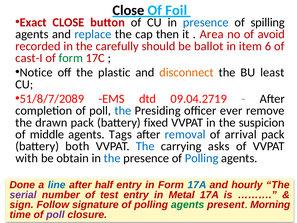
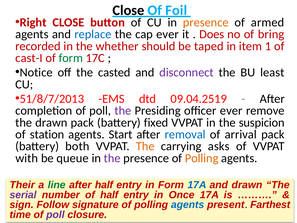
Exact: Exact -> Right (33, 22)
presence colour: blue -> orange (206, 22)
spilling: spilling -> armed (268, 22)
cap then: then -> ever (168, 34)
Area: Area -> Does (212, 34)
avoid: avoid -> bring (271, 34)
carefully: carefully -> whether (117, 46)
ballot: ballot -> taped (209, 46)
6: 6 -> 1 (268, 46)
plastic: plastic -> casted (114, 72)
disconnect colour: orange -> purple (187, 72)
51/8/7/2089: 51/8/7/2089 -> 51/8/7/2013 (52, 99)
09.04.2719: 09.04.2719 -> 09.04.2519 (199, 99)
the colour: blue -> purple (123, 110)
middle: middle -> station (47, 134)
Tags: Tags -> Start (121, 134)
The colour: blue -> orange (145, 146)
obtain: obtain -> queue (73, 158)
the colour: blue -> purple (112, 158)
Polling colour: blue -> orange (202, 158)
Done: Done -> Their (22, 185)
line colour: blue -> green (57, 185)
and hourly: hourly -> drawn (247, 185)
of test: test -> half (109, 195)
Metal: Metal -> Once (182, 195)
agents colour: green -> blue (188, 205)
Morning: Morning -> Farthest (270, 205)
